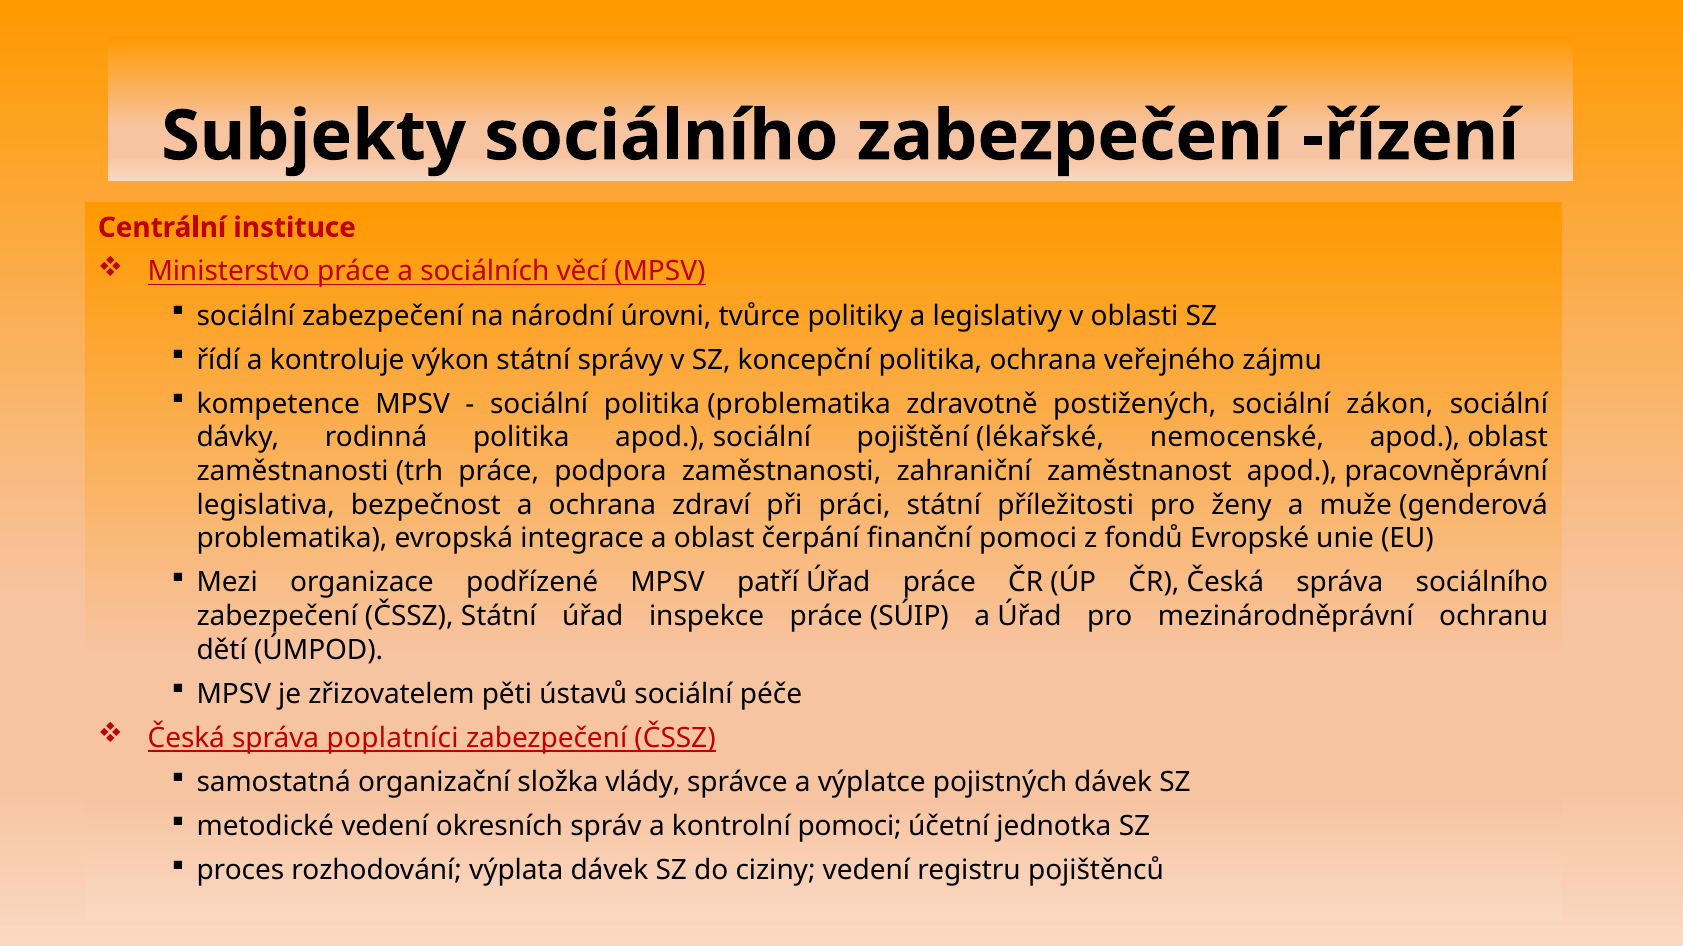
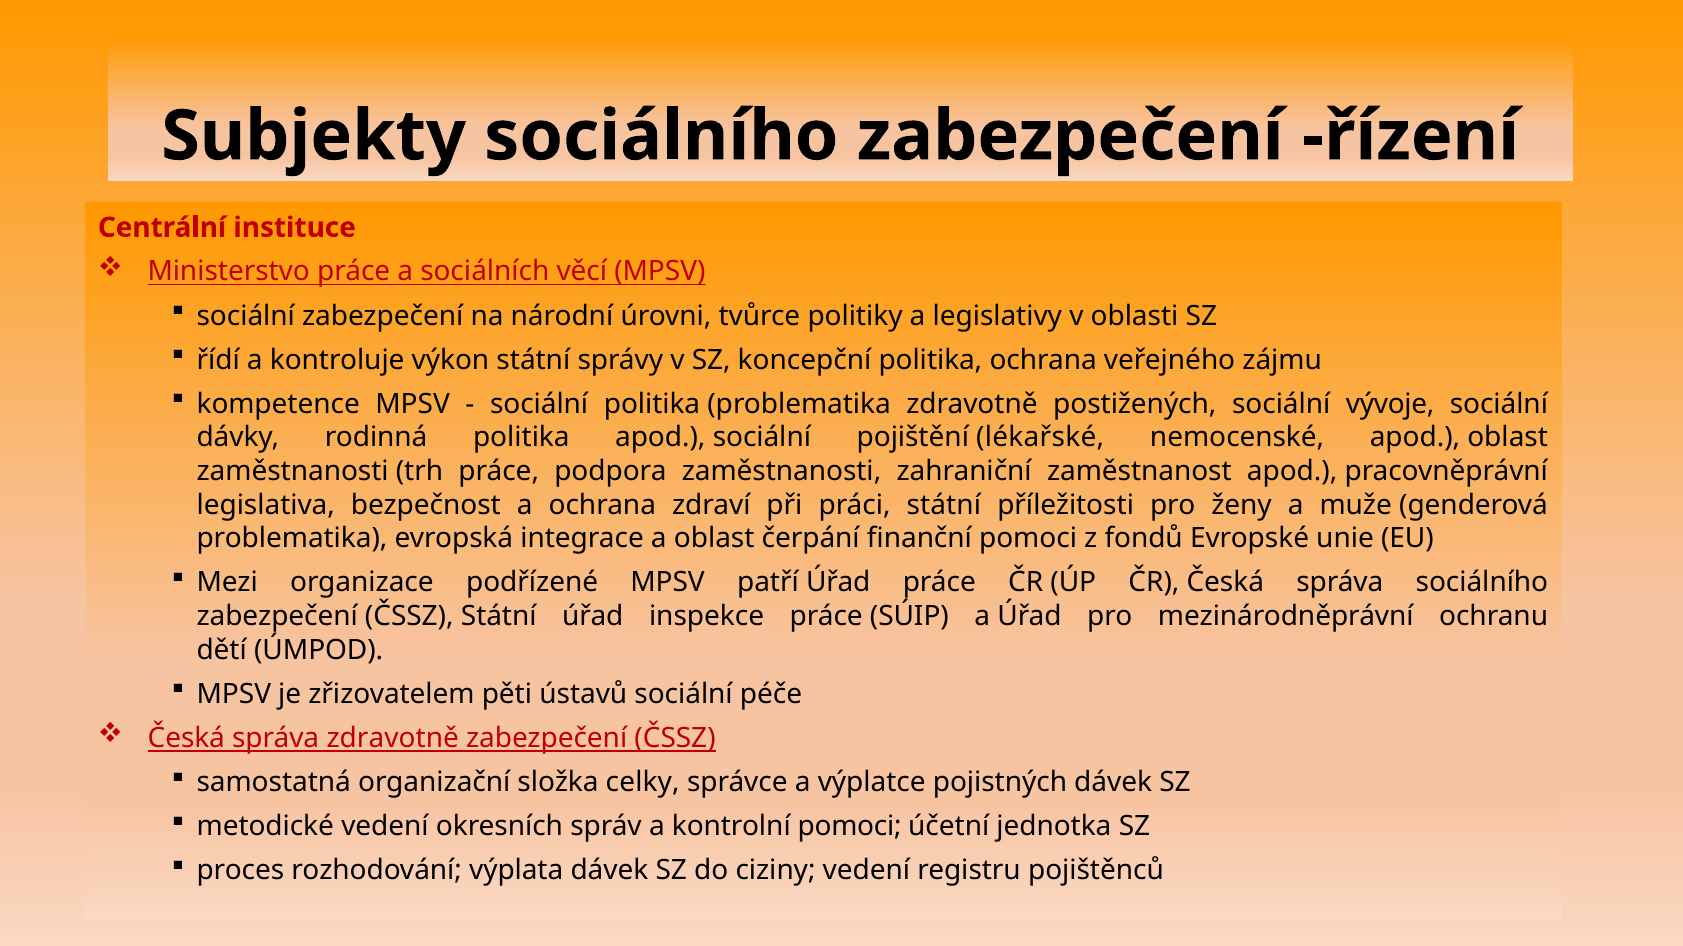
zákon: zákon -> vývoje (1390, 404)
správa poplatníci: poplatníci -> zdravotně (393, 739)
vlády: vlády -> celky (643, 783)
